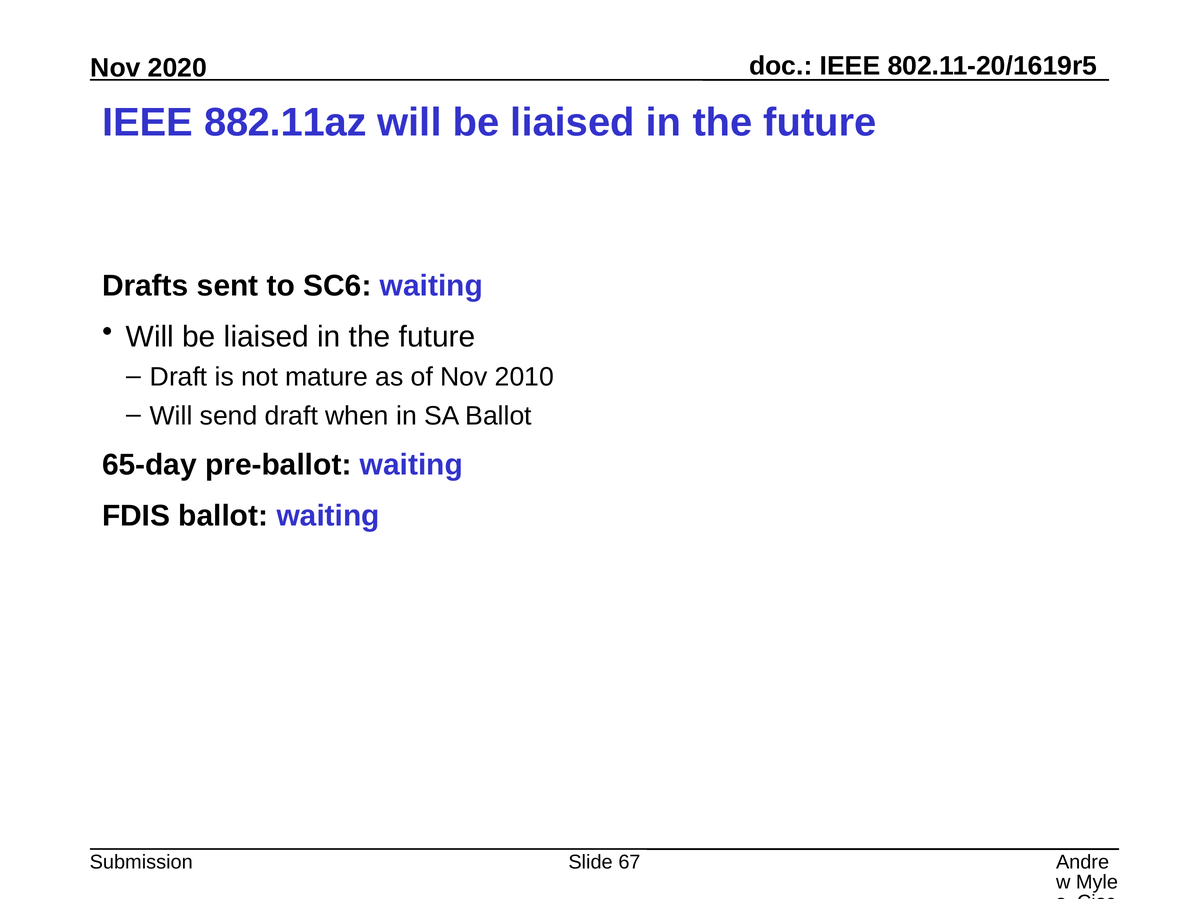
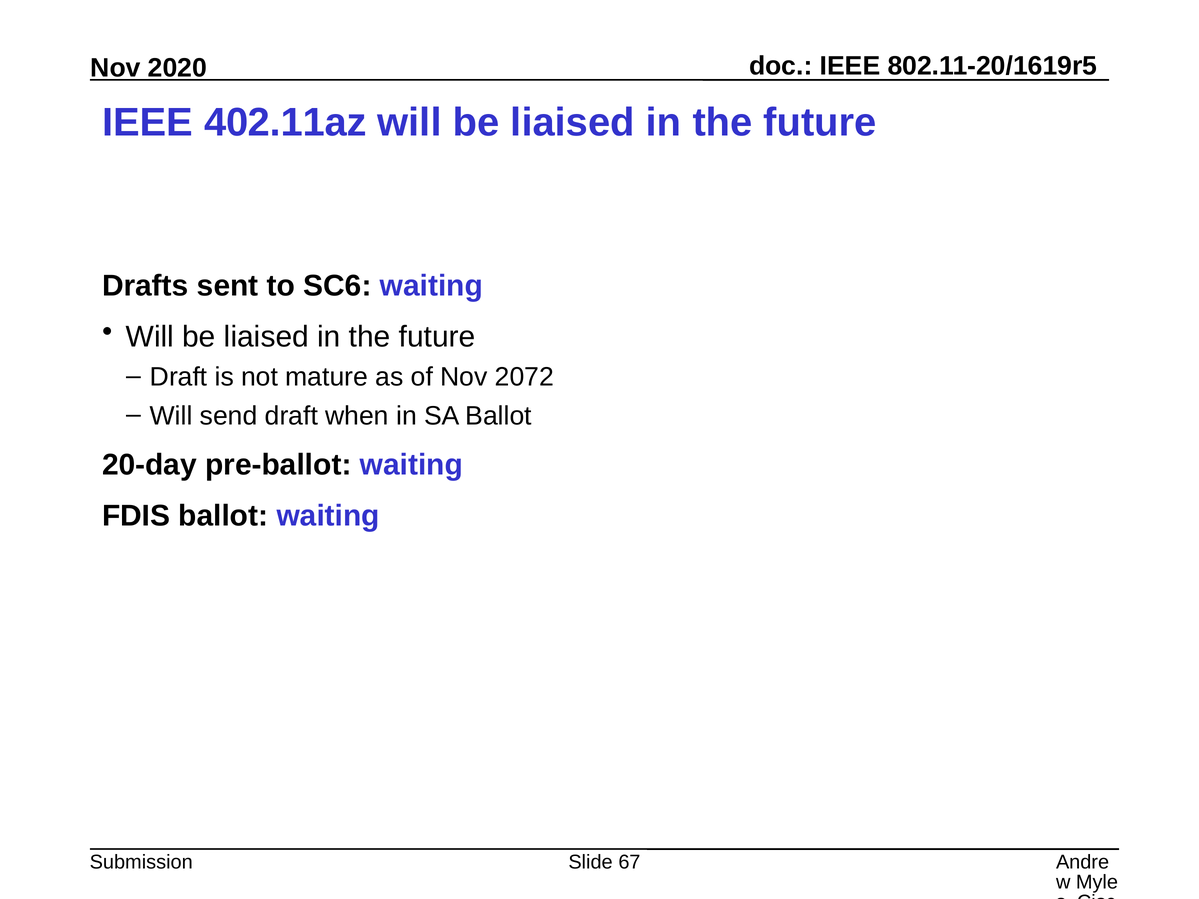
882.11az: 882.11az -> 402.11az (285, 123)
2010: 2010 -> 2072 (524, 377)
65-day: 65-day -> 20-day (149, 465)
